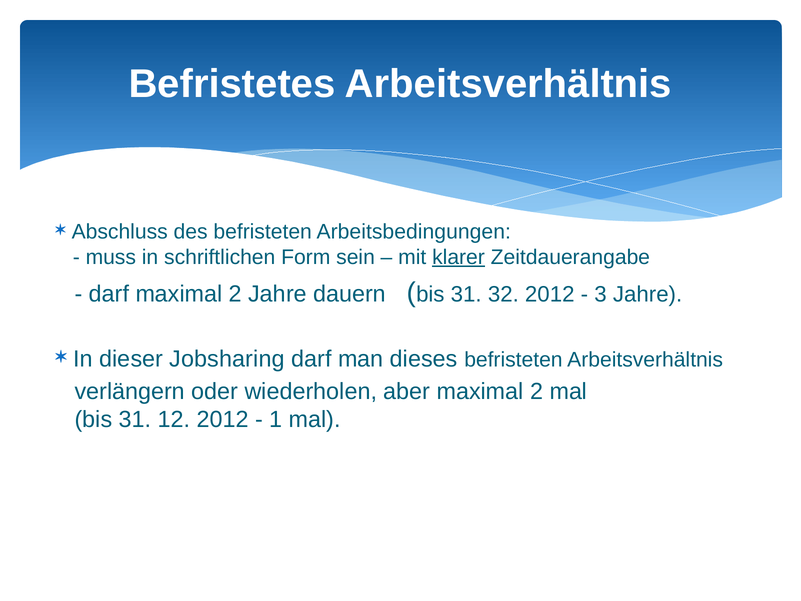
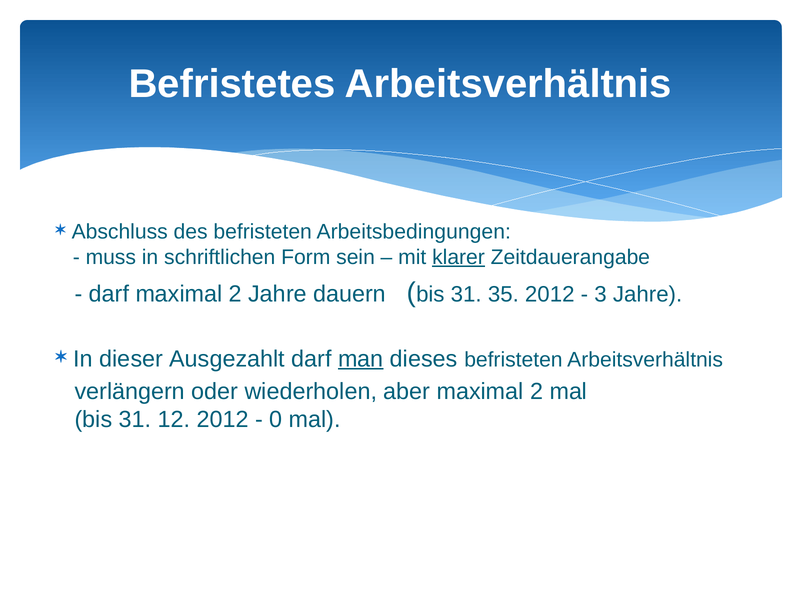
32: 32 -> 35 (503, 294)
Jobsharing: Jobsharing -> Ausgezahlt (227, 359)
man underline: none -> present (361, 359)
1: 1 -> 0 (276, 419)
